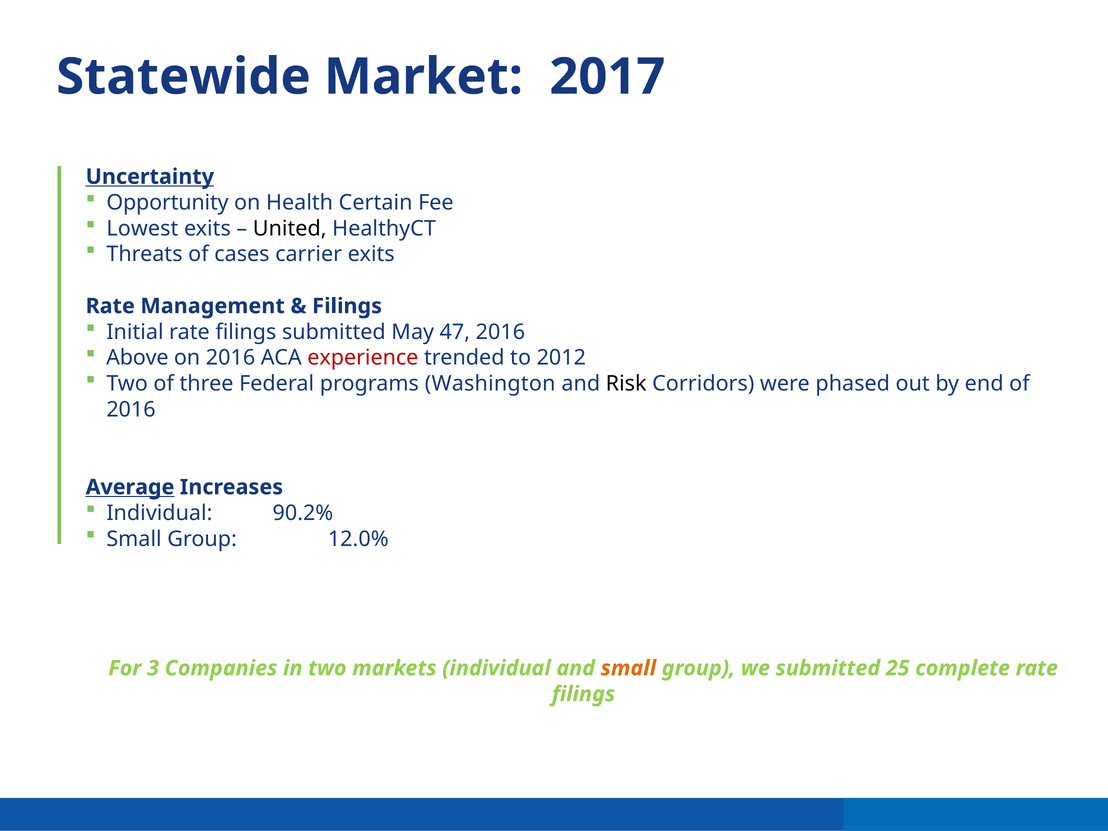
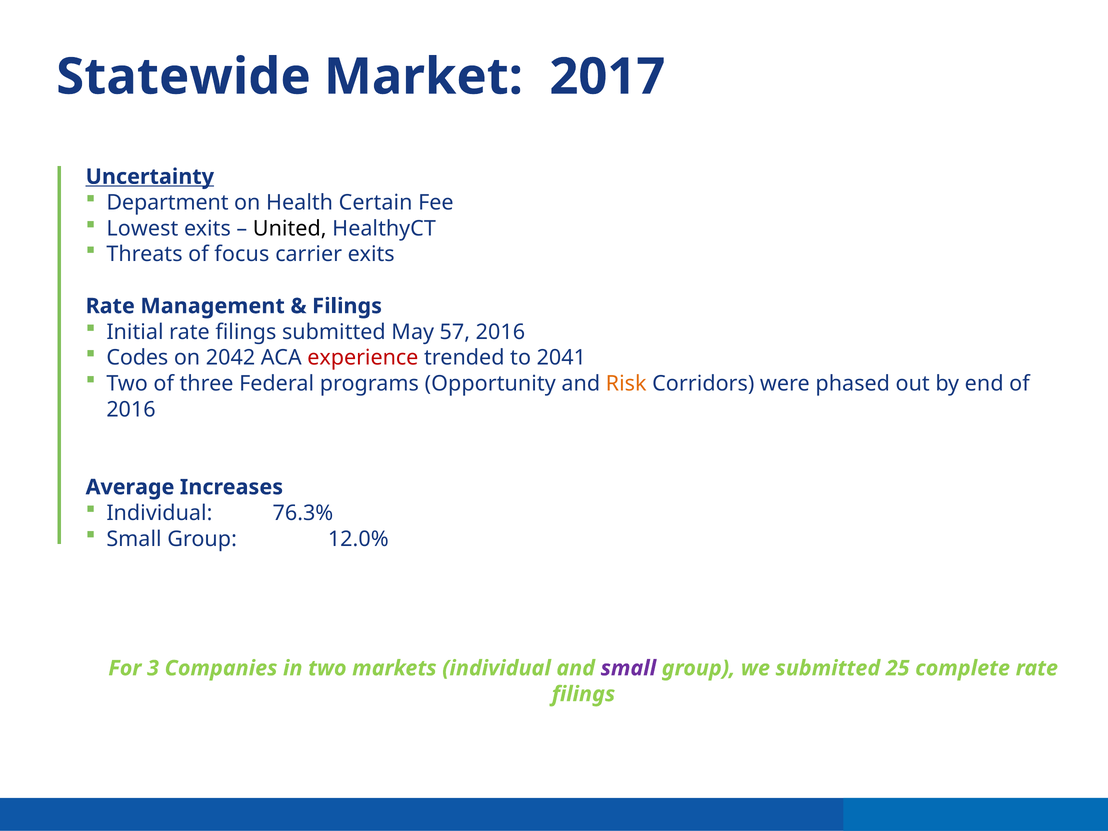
Opportunity: Opportunity -> Department (167, 203)
cases: cases -> focus (242, 254)
47: 47 -> 57 (455, 332)
Above: Above -> Codes (137, 358)
on 2016: 2016 -> 2042 (231, 358)
2012: 2012 -> 2041 (561, 358)
Washington: Washington -> Opportunity (490, 384)
Risk colour: black -> orange (626, 384)
Average underline: present -> none (130, 487)
90.2%: 90.2% -> 76.3% (303, 513)
small colour: orange -> purple (628, 668)
